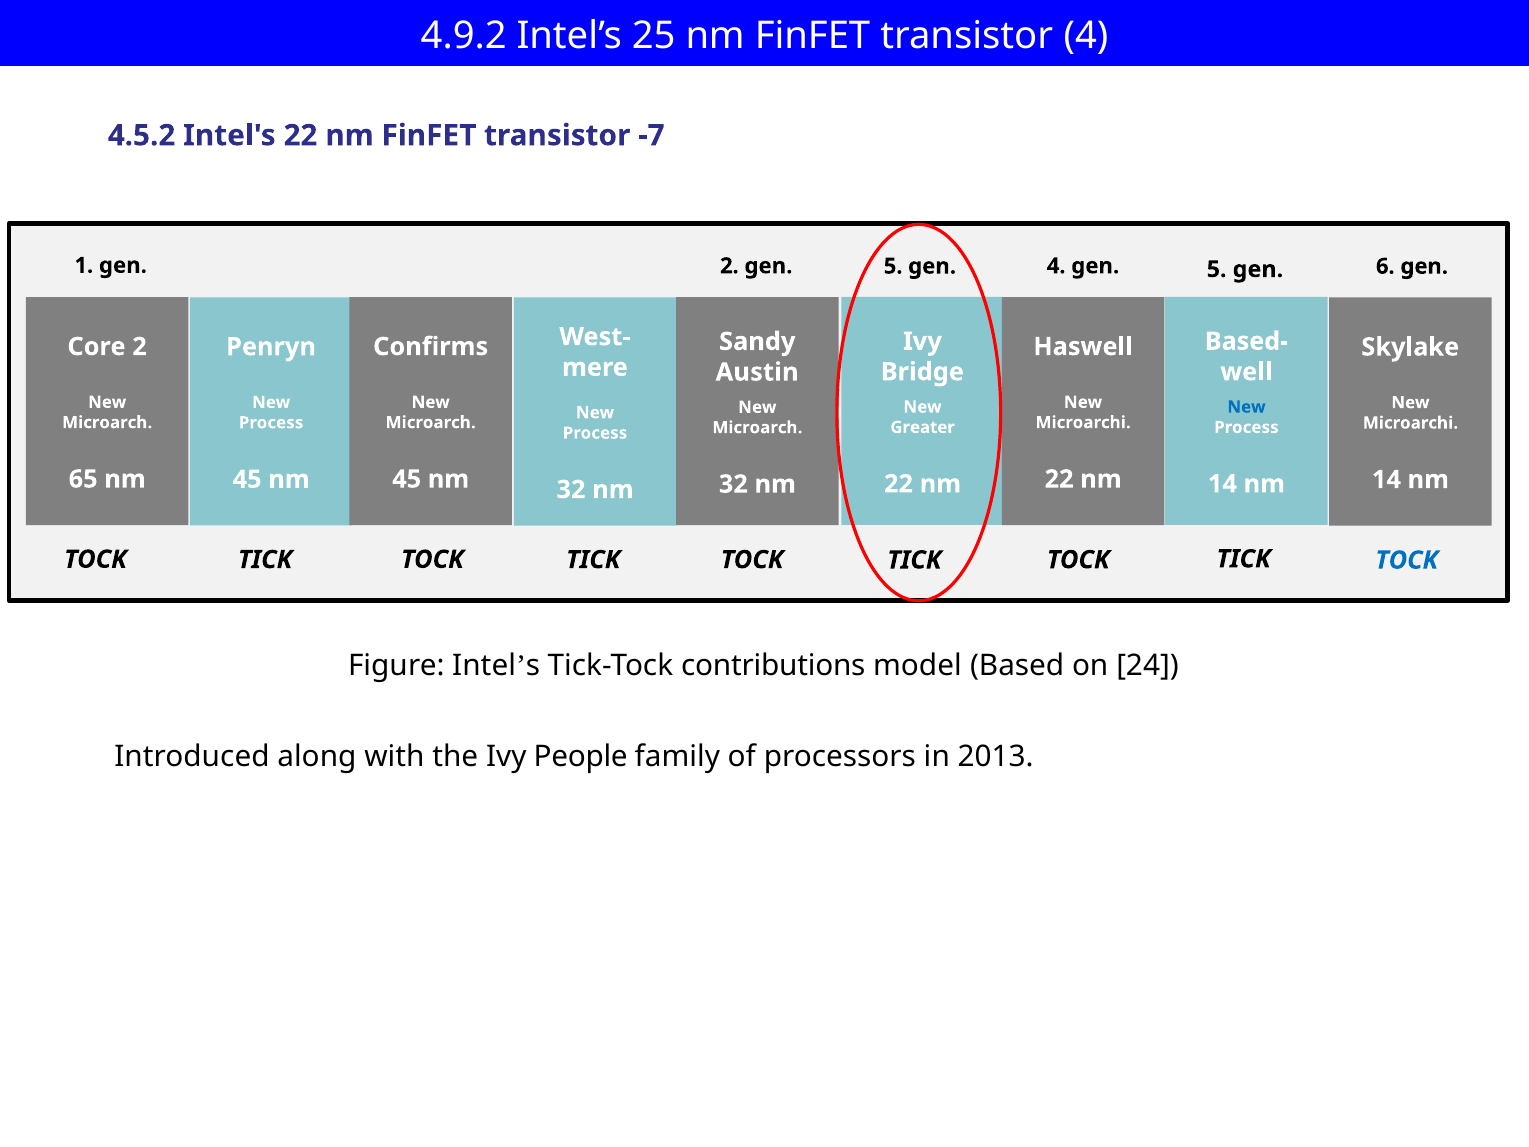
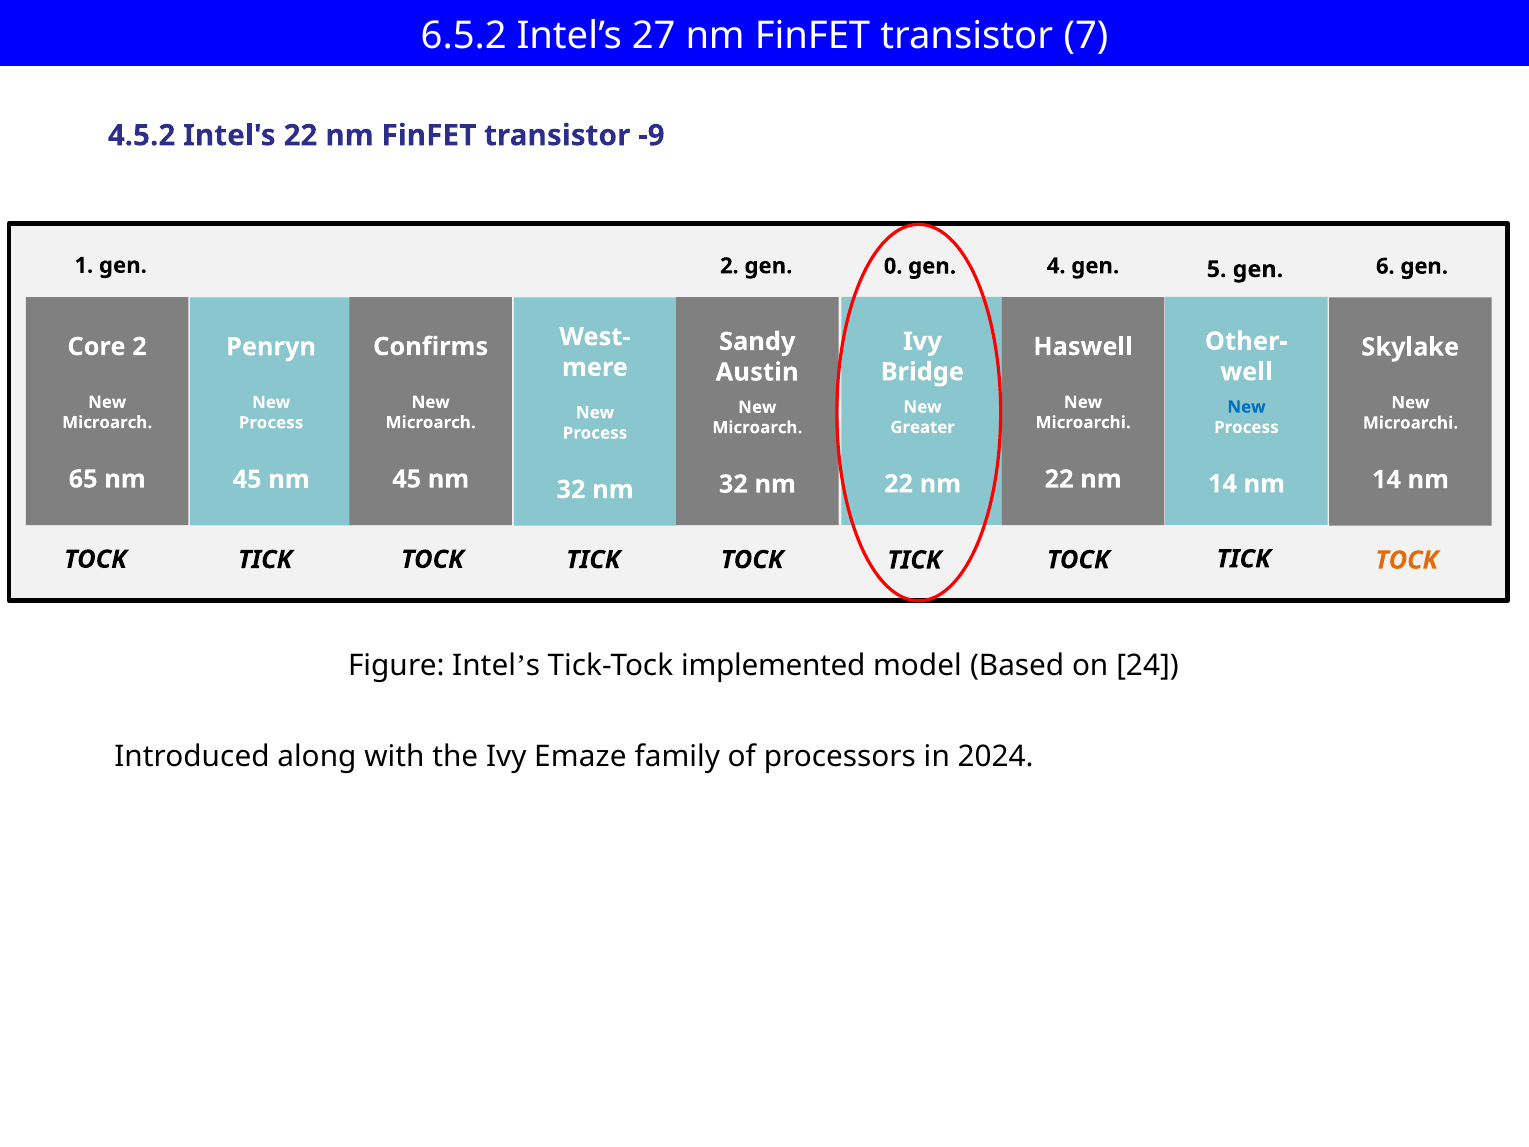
4.9.2: 4.9.2 -> 6.5.2 (464, 36)
25: 25 -> 27 (654, 36)
transistor 4: 4 -> 7 (1086, 36)
-7: -7 -> -9 (651, 135)
2 gen 5: 5 -> 0 (893, 266)
Based-: Based- -> Other- (1246, 341)
TOCK colour: blue -> orange (1407, 560)
contributions: contributions -> implemented (773, 665)
People: People -> Emaze (580, 757)
2013: 2013 -> 2024 (996, 757)
